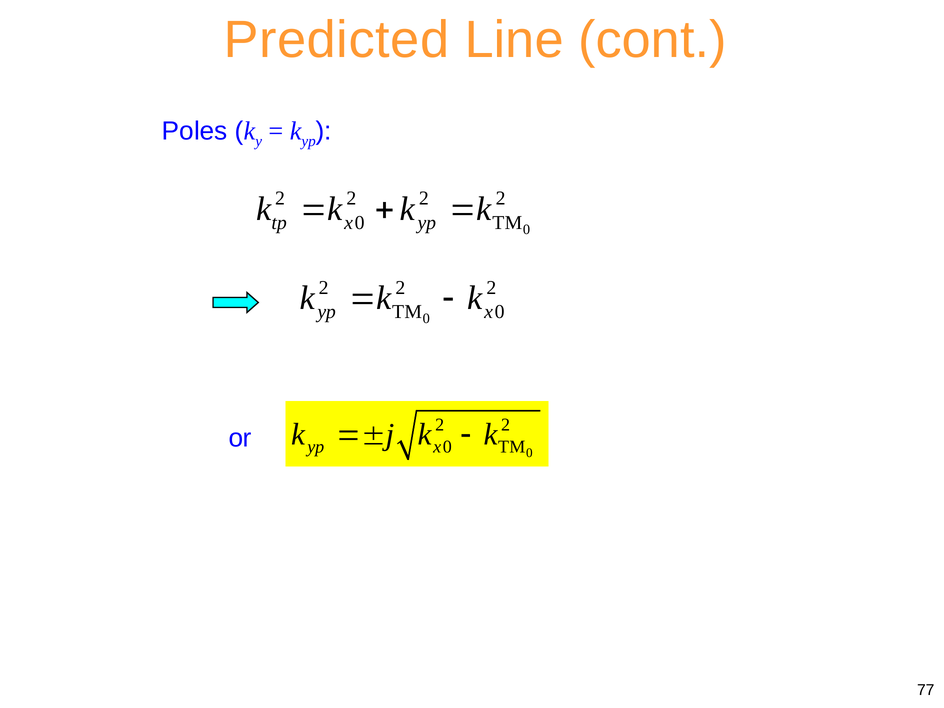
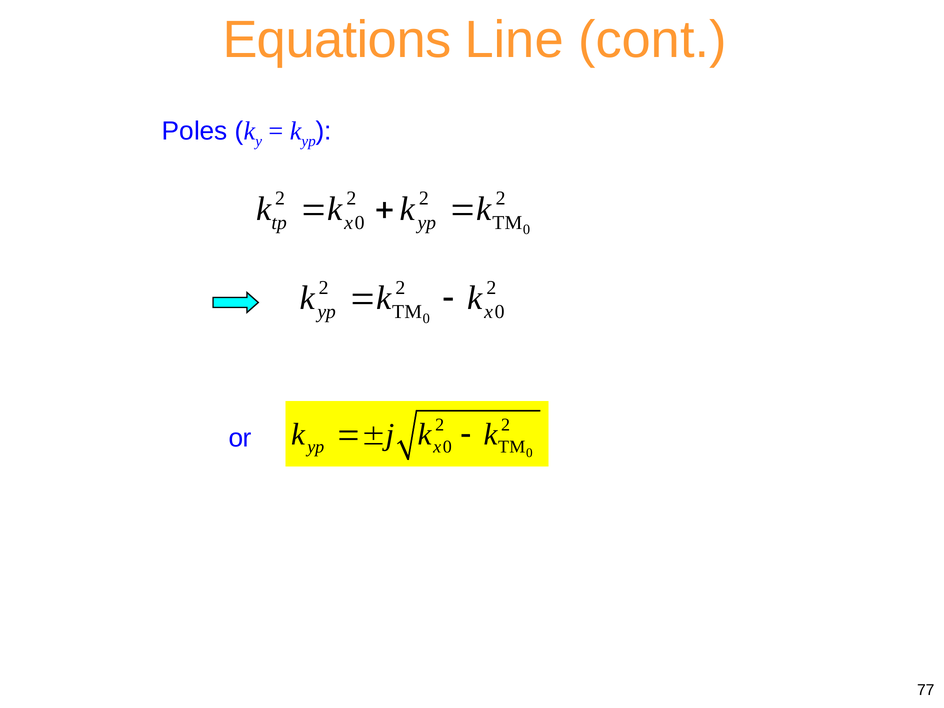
Predicted: Predicted -> Equations (337, 40)
